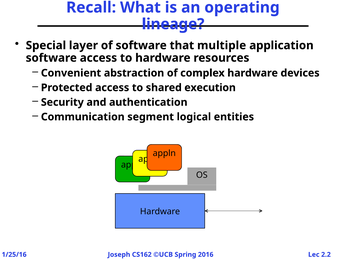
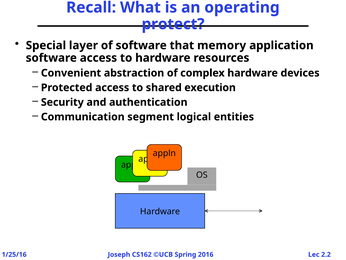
lineage: lineage -> protect (173, 24)
multiple: multiple -> memory (222, 45)
